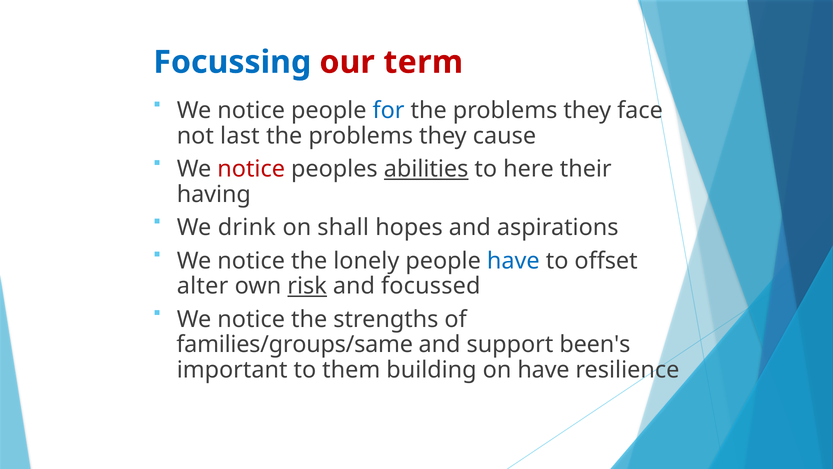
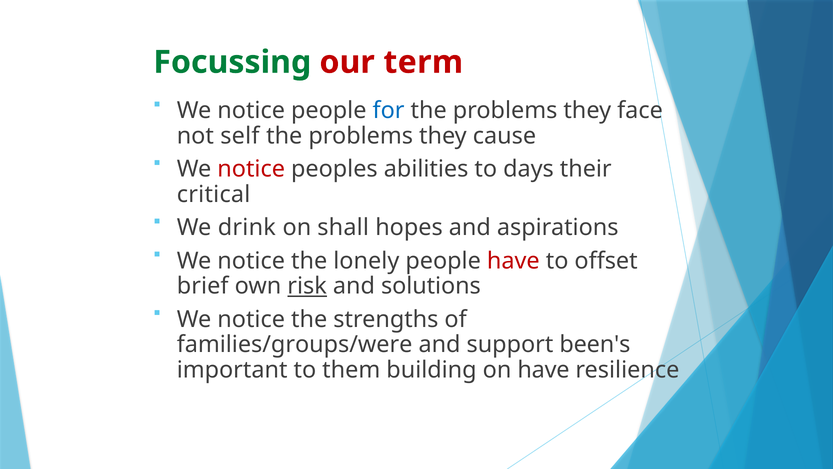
Focussing colour: blue -> green (232, 62)
last: last -> self (240, 136)
abilities underline: present -> none (426, 169)
here: here -> days (529, 169)
having: having -> critical (214, 194)
have colour: blue -> red (513, 261)
alter: alter -> brief (203, 286)
focussed: focussed -> solutions (431, 286)
families/groups/same: families/groups/same -> families/groups/were (295, 344)
